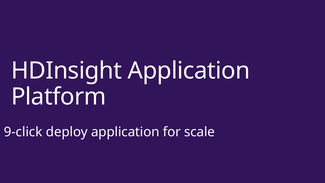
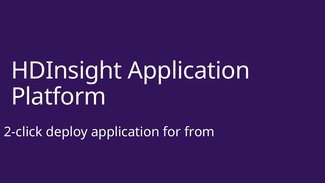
9-click: 9-click -> 2-click (23, 132)
scale: scale -> from (199, 132)
